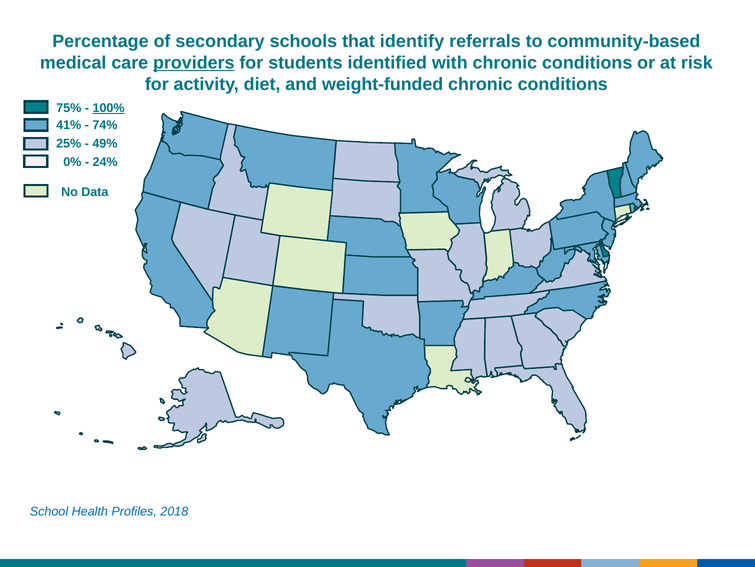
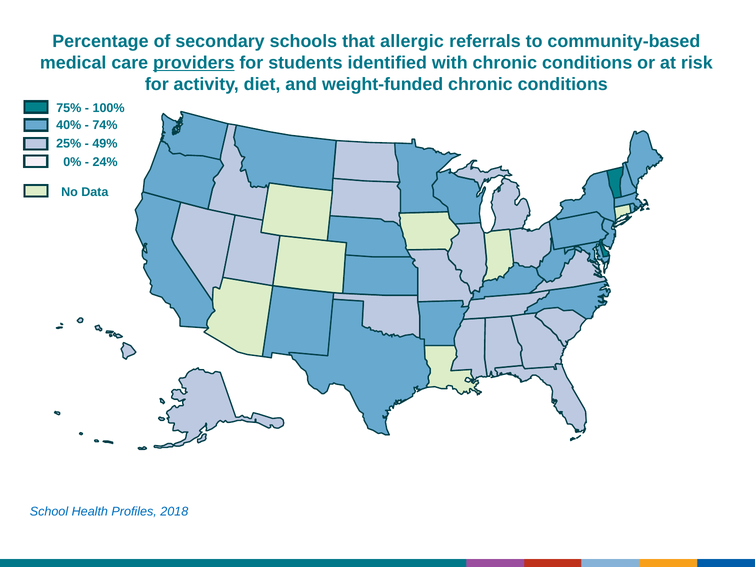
identify: identify -> allergic (412, 41)
100% underline: present -> none (109, 108)
41%: 41% -> 40% (69, 125)
